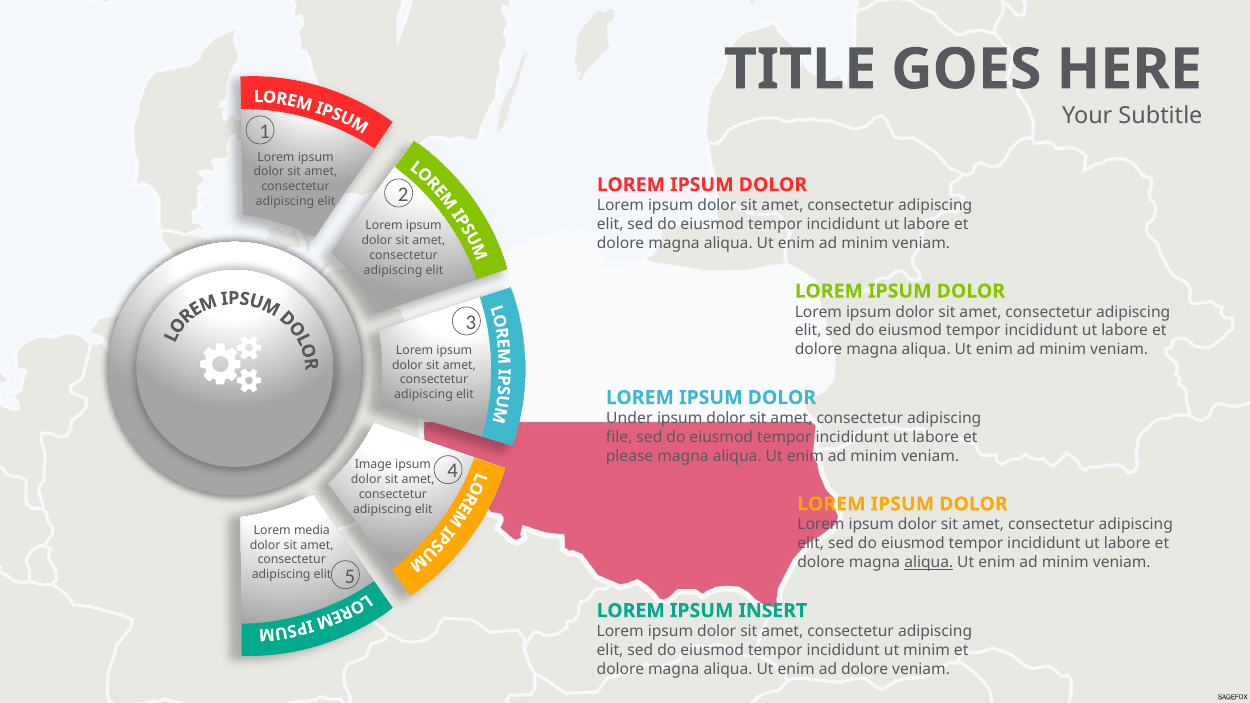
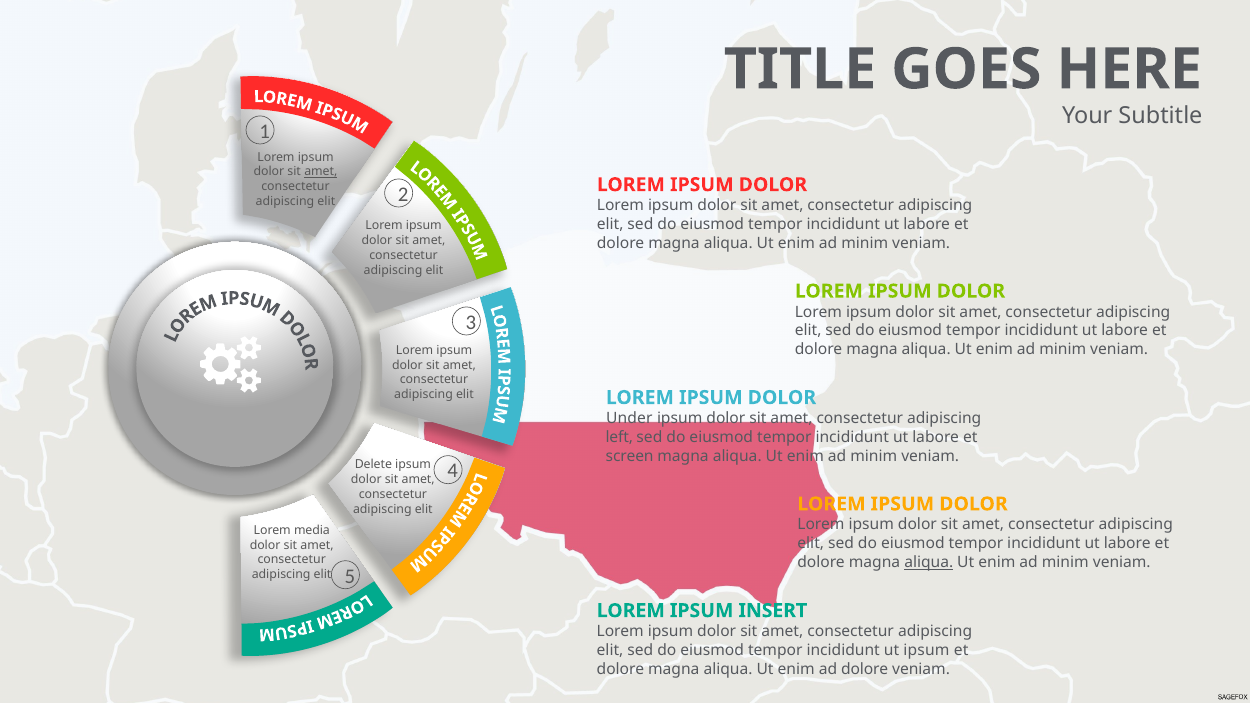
amet underline: none -> present (321, 172)
file: file -> left (619, 437)
please: please -> screen (630, 456)
Image: Image -> Delete (373, 465)
ut minim: minim -> ipsum (926, 650)
